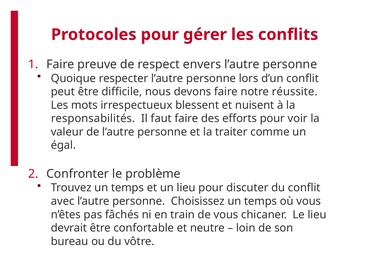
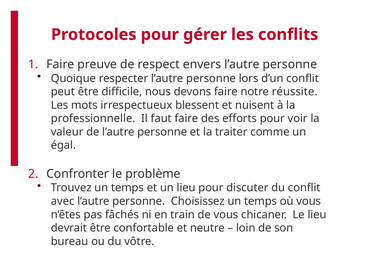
responsabilités: responsabilités -> professionnelle (93, 118)
